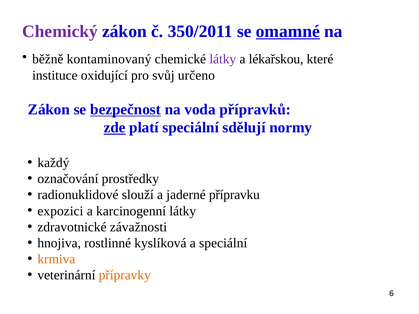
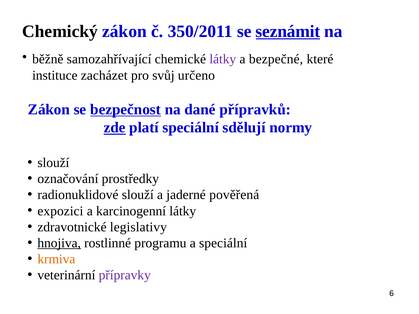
Chemický colour: purple -> black (60, 31)
omamné: omamné -> seznámit (288, 31)
kontaminovaný: kontaminovaný -> samozahřívající (109, 59)
lékařskou: lékařskou -> bezpečné (276, 59)
oxidující: oxidující -> zacházet (104, 75)
voda: voda -> dané (200, 110)
každý: každý -> slouží (53, 163)
přípravku: přípravku -> pověřená (234, 195)
závažnosti: závažnosti -> legislativy (138, 227)
hnojiva underline: none -> present (59, 243)
kyslíková: kyslíková -> programu (160, 243)
přípravky colour: orange -> purple (125, 275)
